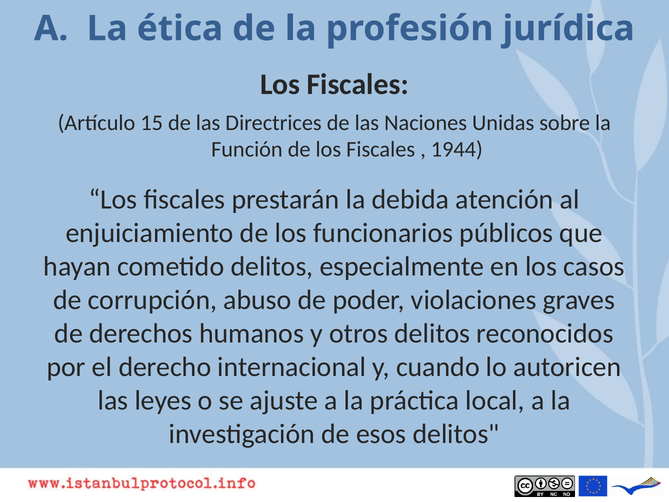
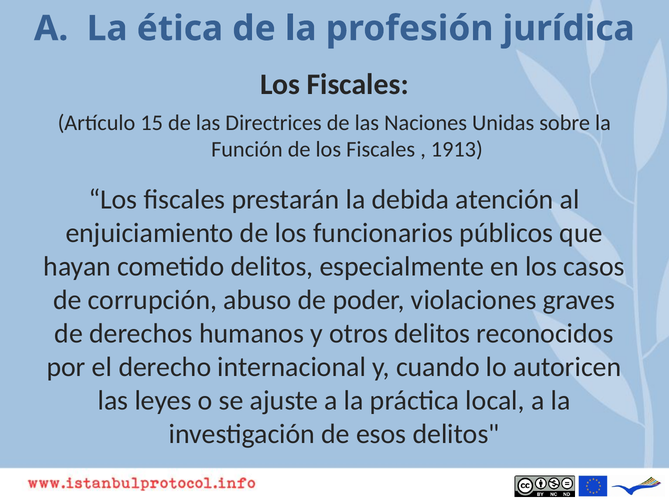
1944: 1944 -> 1913 (457, 149)
